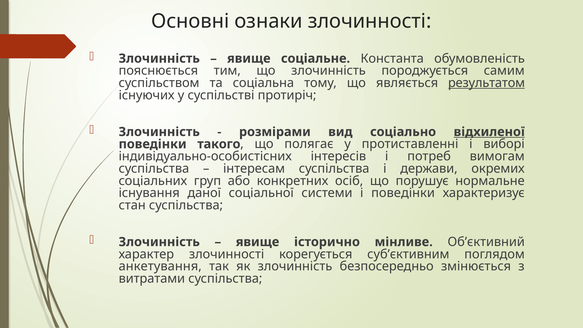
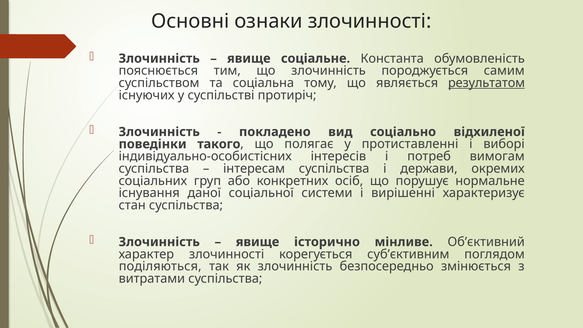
розмірами: розмірами -> покладено (275, 132)
відхиленої underline: present -> none (489, 132)
і поведінки: поведінки -> вирішенні (403, 193)
анкетування: анкетування -> поділяються (160, 266)
